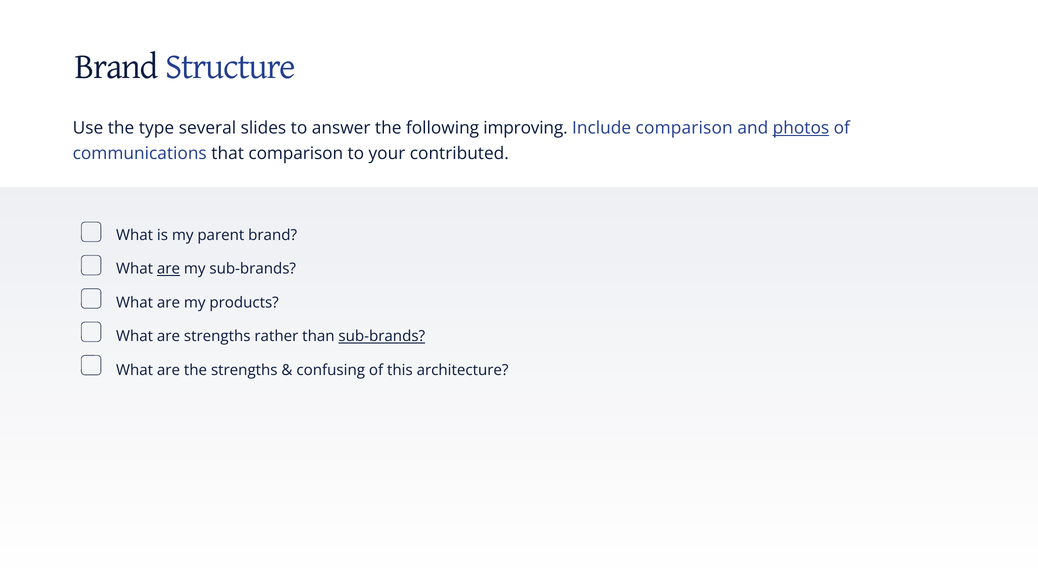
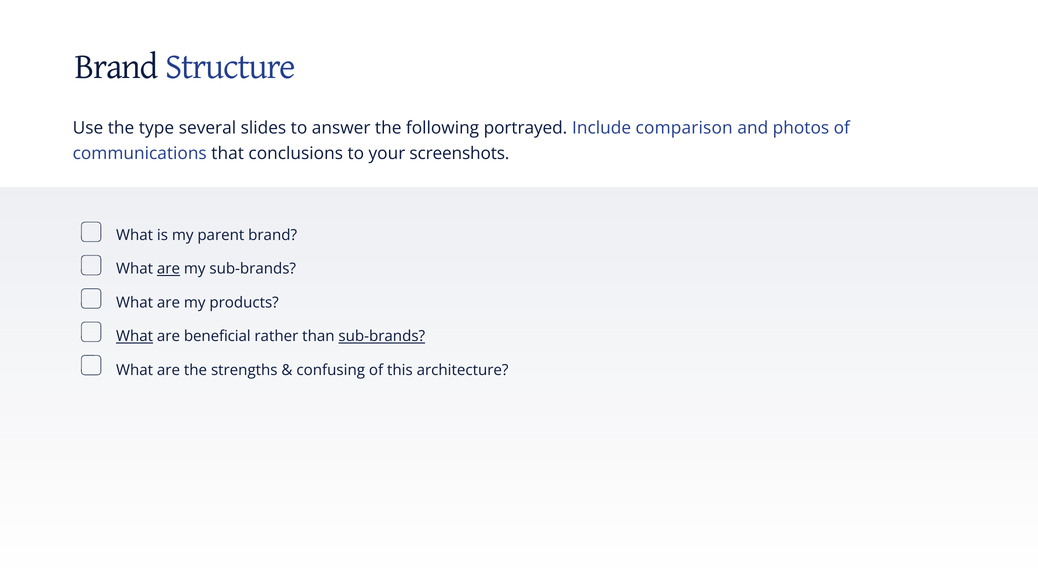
improving: improving -> portrayed (525, 128)
photos underline: present -> none (801, 128)
that comparison: comparison -> conclusions (296, 153)
contributed: contributed -> screenshots (459, 153)
What underline: none -> present (135, 336)
are strengths: strengths -> beneficial (217, 336)
